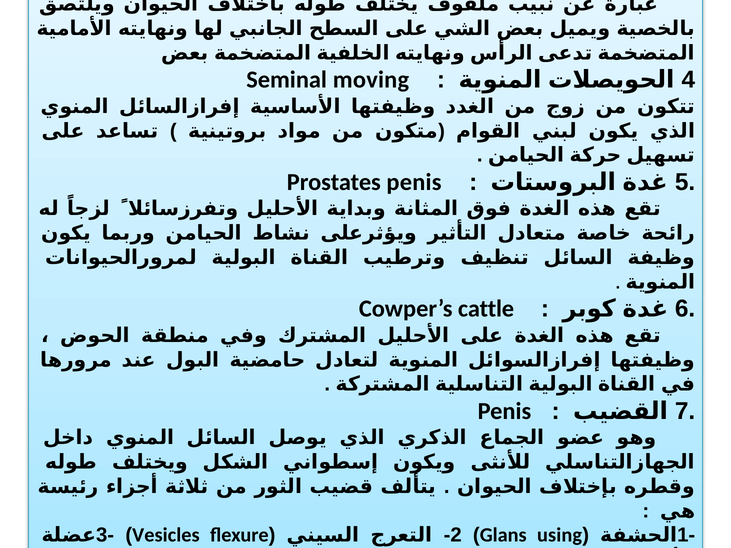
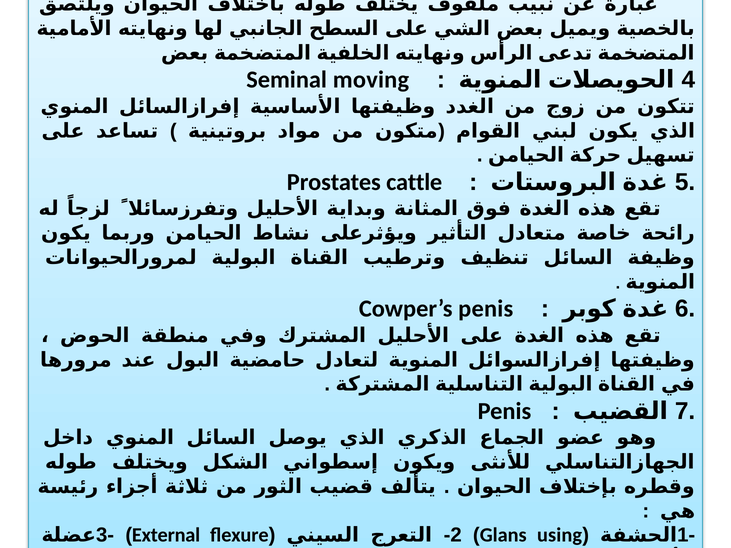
Prostates penis: penis -> cattle (414, 182)
Cowper’s cattle: cattle -> penis (486, 309)
Vesicles: Vesicles -> External (166, 535)
